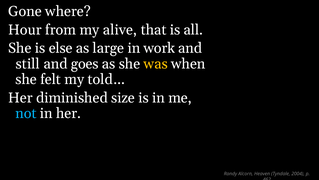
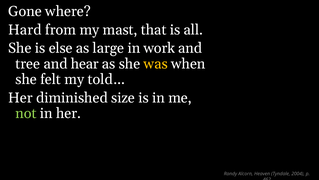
Hour: Hour -> Hard (25, 30)
alive: alive -> mast (120, 30)
still: still -> tree (28, 64)
goes: goes -> hear (85, 64)
not colour: light blue -> light green (26, 113)
